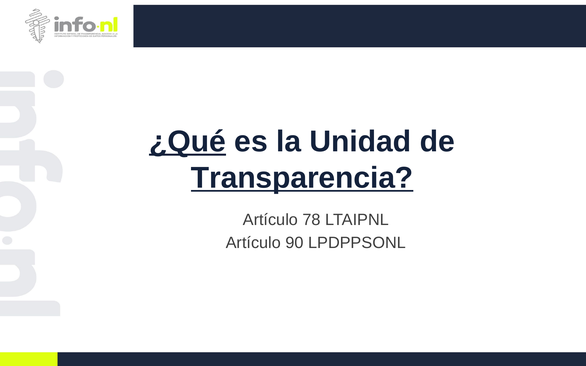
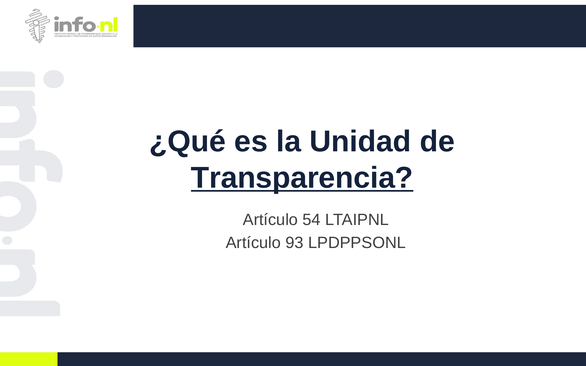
¿Qué underline: present -> none (188, 142)
78: 78 -> 54 (312, 220)
90: 90 -> 93 (295, 243)
